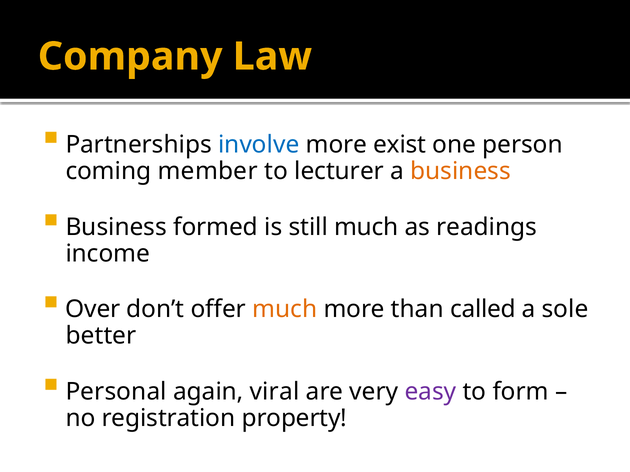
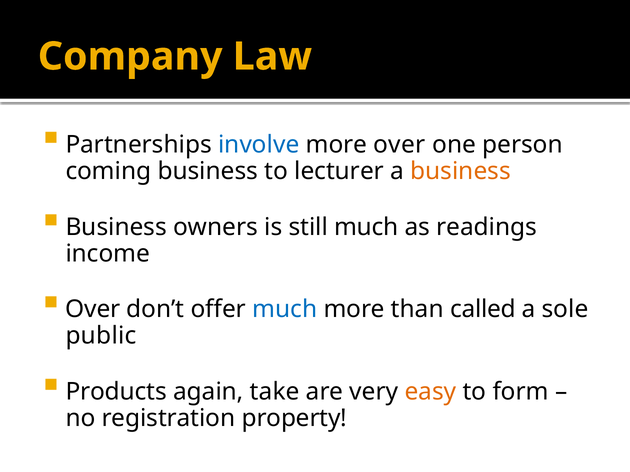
more exist: exist -> over (399, 145)
coming member: member -> business (208, 171)
formed: formed -> owners (216, 227)
much colour: orange -> blue (285, 310)
better: better -> public (101, 336)
Personal: Personal -> Products (116, 392)
viral: viral -> take (275, 392)
easy colour: purple -> orange (430, 392)
